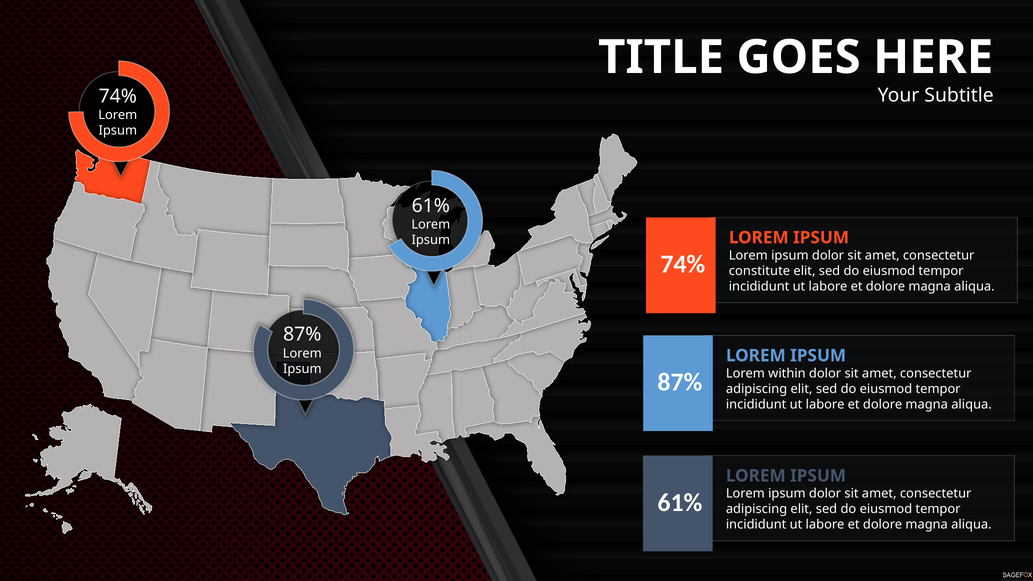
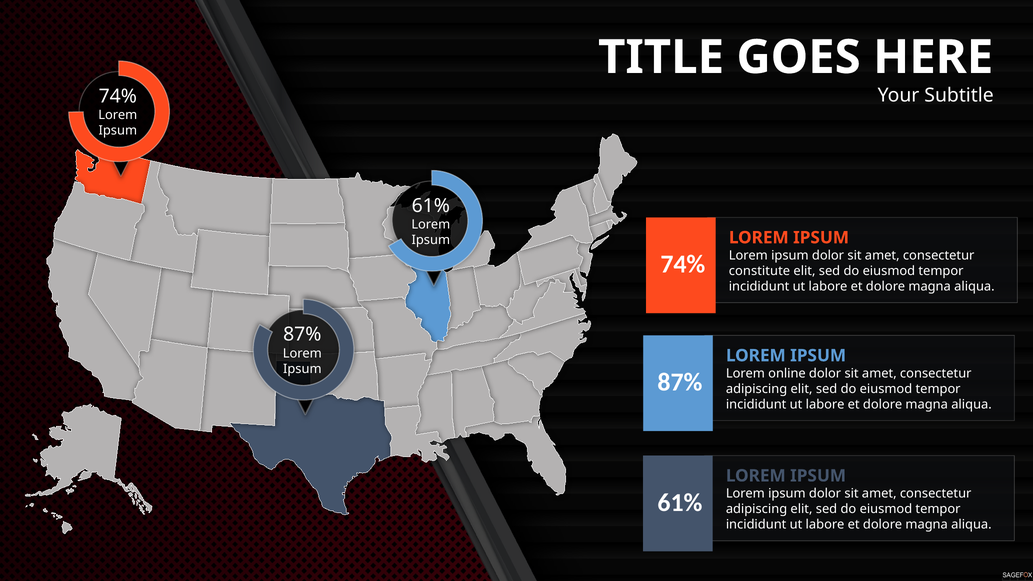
within: within -> online (787, 373)
